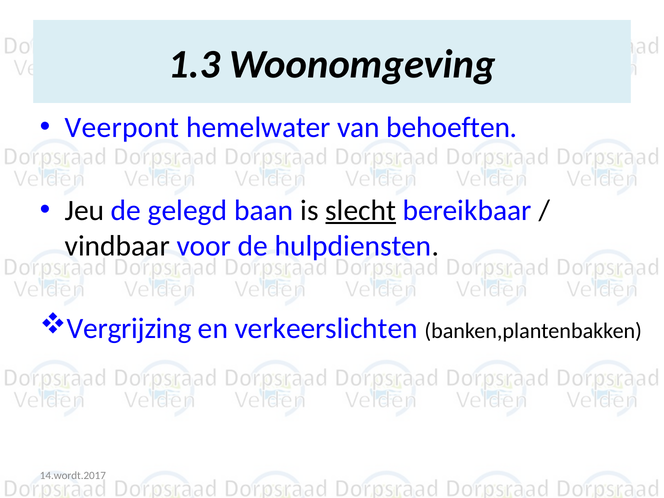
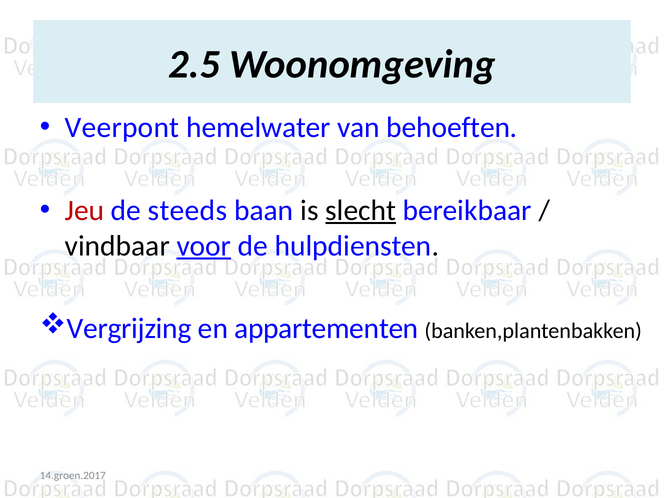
1.3: 1.3 -> 2.5 (194, 64)
Jeu colour: black -> red (85, 210)
gelegd: gelegd -> steeds (188, 210)
voor underline: none -> present (204, 246)
verkeerslichten: verkeerslichten -> appartementen (326, 329)
14.wordt.2017: 14.wordt.2017 -> 14.groen.2017 (73, 476)
